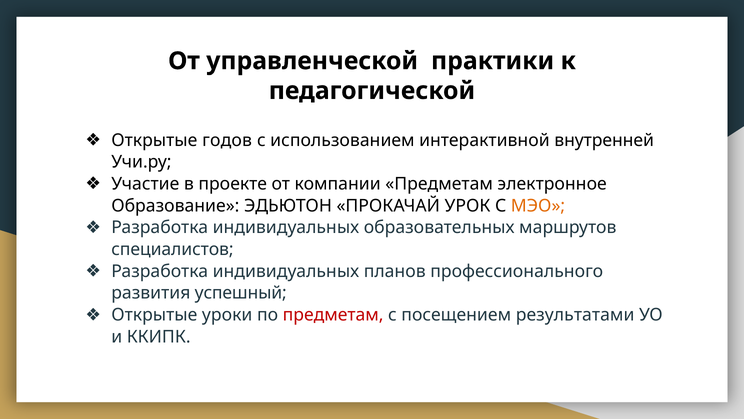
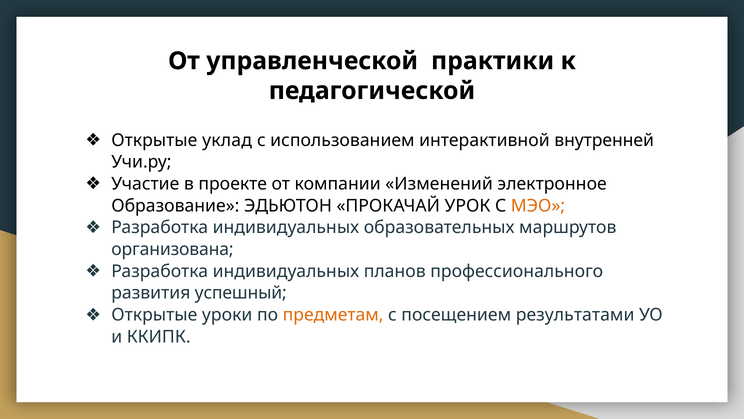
годов: годов -> уклад (227, 140)
компании Предметам: Предметам -> Изменений (439, 184)
специалистов: специалистов -> организована (172, 249)
предметам colour: red -> orange (333, 315)
